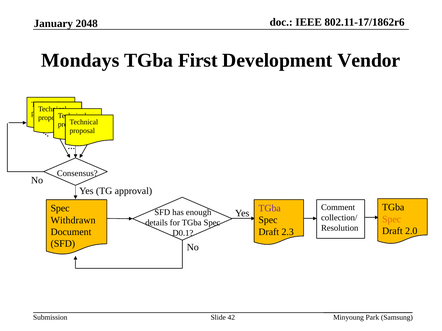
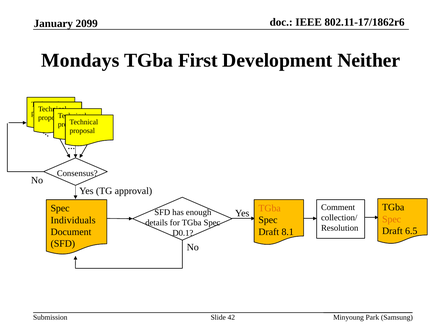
2048: 2048 -> 2099 (87, 24)
Vendor: Vendor -> Neither (369, 60)
TGba colour: purple -> orange (270, 209)
Withdrawn: Withdrawn -> Individuals (73, 221)
2.0: 2.0 -> 6.5 (411, 231)
2.3: 2.3 -> 8.1 (288, 232)
